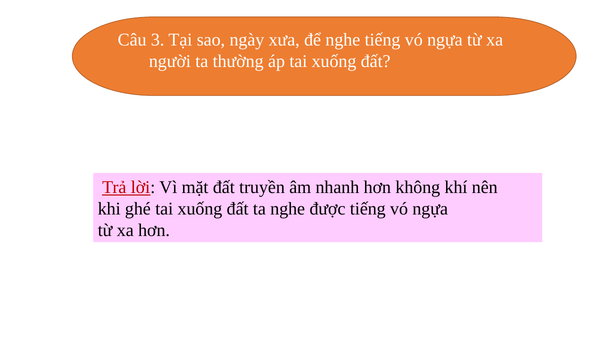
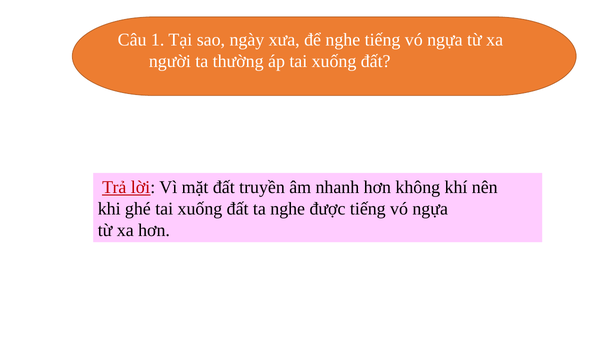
3: 3 -> 1 (158, 40)
